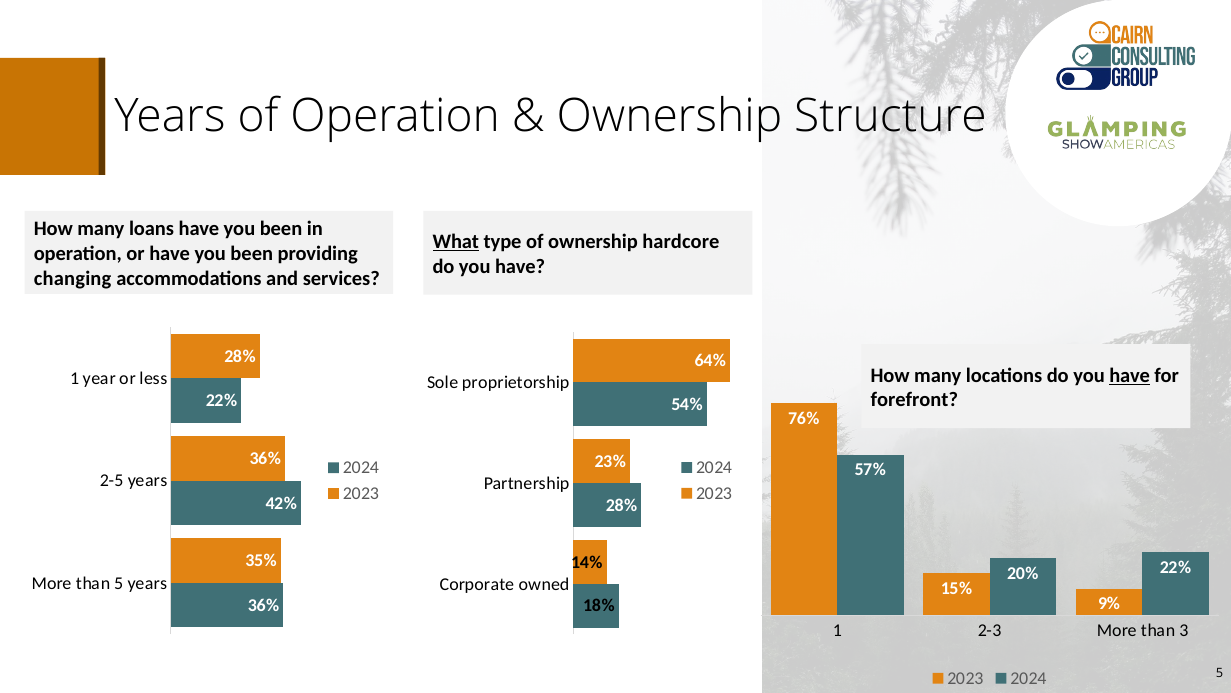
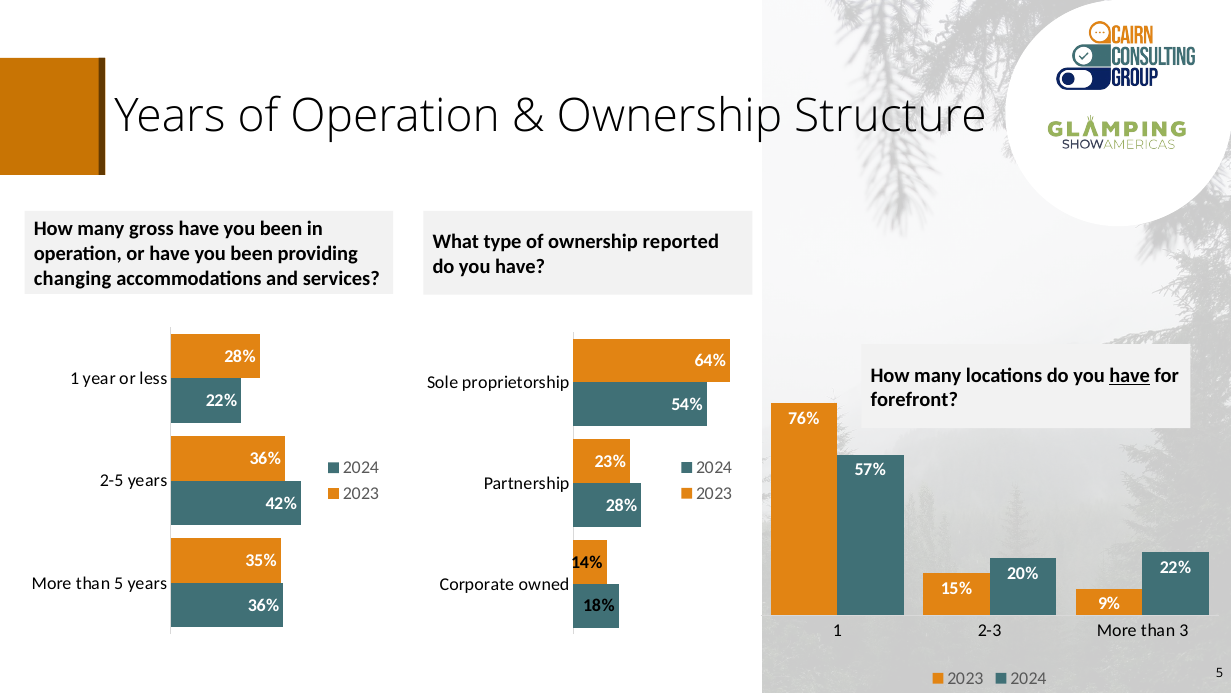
loans: loans -> gross (151, 229)
What underline: present -> none (456, 242)
hardcore: hardcore -> reported (681, 242)
